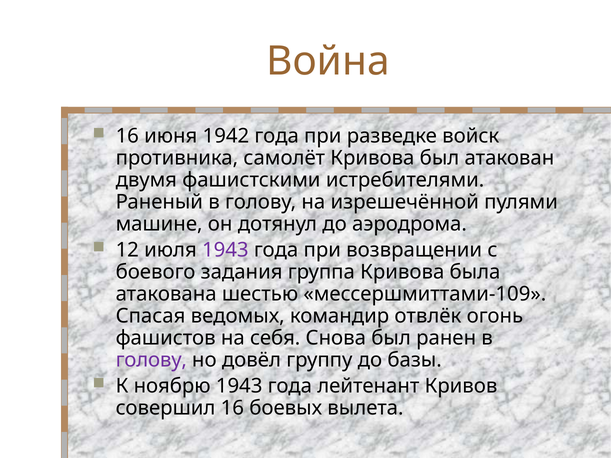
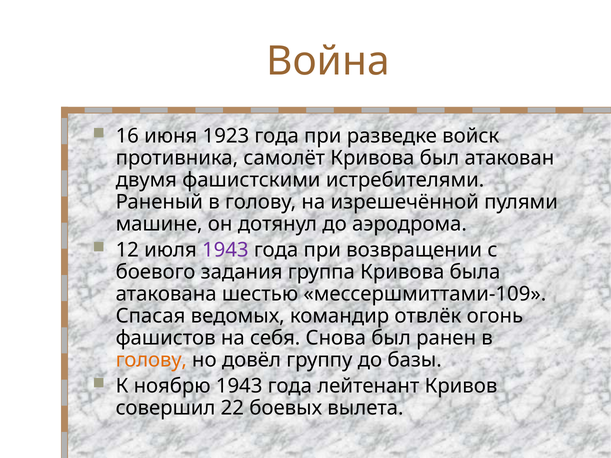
1942: 1942 -> 1923 (226, 136)
голову colour: purple -> orange (151, 360)
совершил 16: 16 -> 22 (232, 408)
